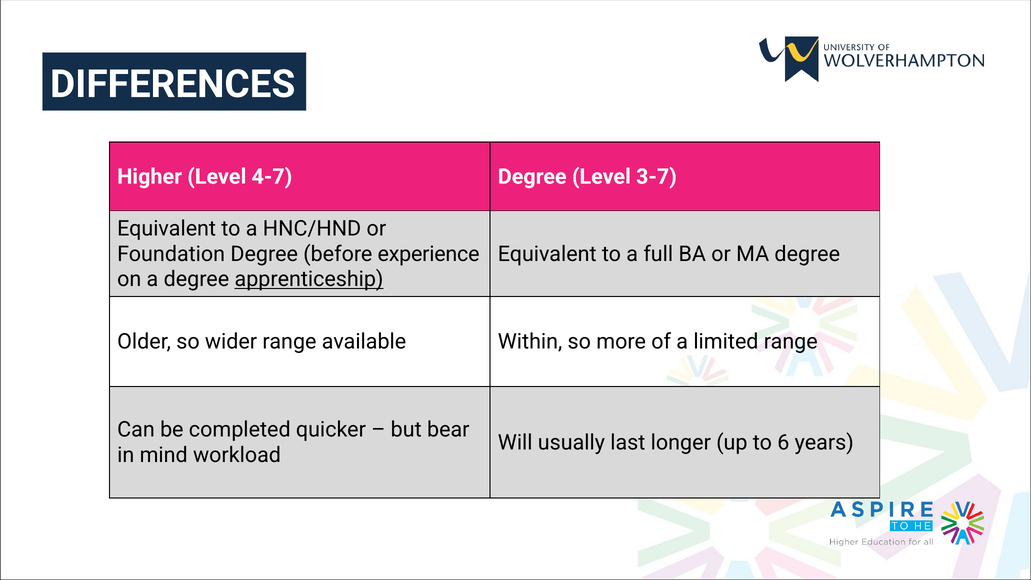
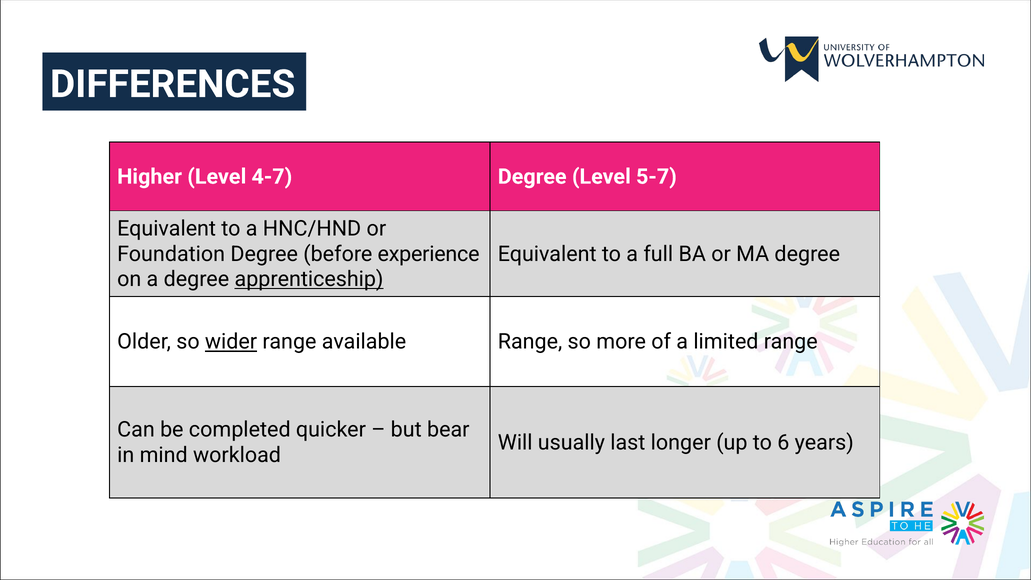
3-7: 3-7 -> 5-7 (656, 177)
wider underline: none -> present (231, 342)
available Within: Within -> Range (530, 342)
